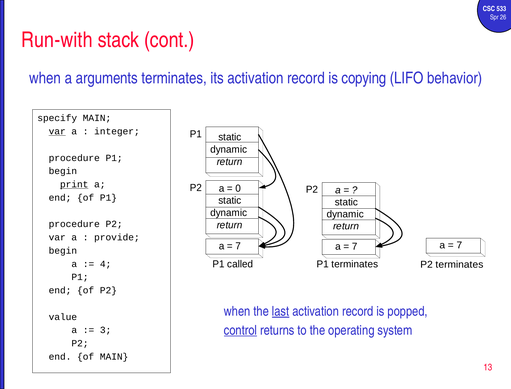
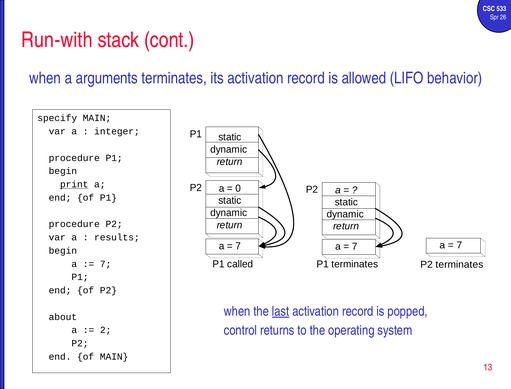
copying: copying -> allowed (364, 78)
var underline: present -> none (57, 132)
provide: provide -> results (117, 238)
4: 4 -> 7 (106, 264)
value: value -> about (63, 317)
control underline: present -> none (240, 331)
3: 3 -> 2 (106, 330)
